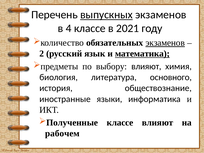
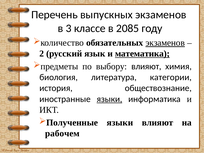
выпускных underline: present -> none (106, 15)
4: 4 -> 3 (69, 28)
2021: 2021 -> 2085 (128, 28)
основного: основного -> категории (171, 77)
языки underline: none -> present (109, 99)
Полученные классе: классе -> языки (120, 123)
